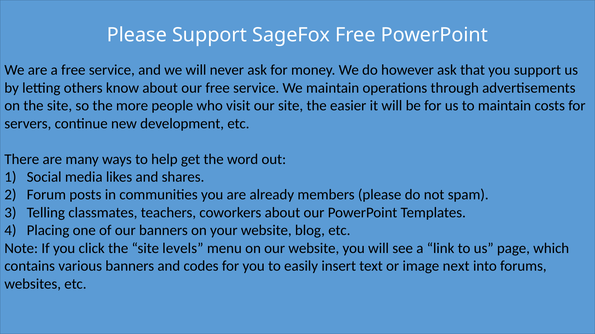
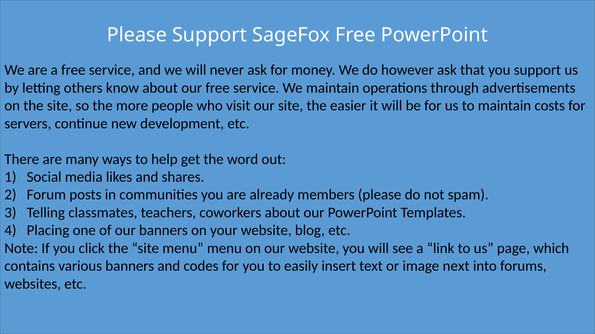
site levels: levels -> menu (183, 249)
